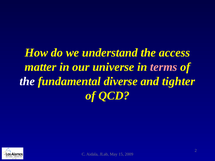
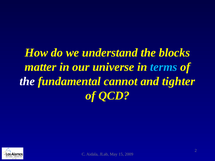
access: access -> blocks (174, 53)
terms colour: pink -> light blue (164, 67)
diverse: diverse -> cannot (121, 81)
